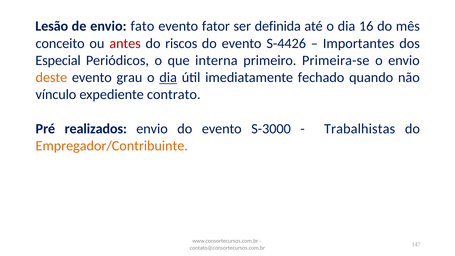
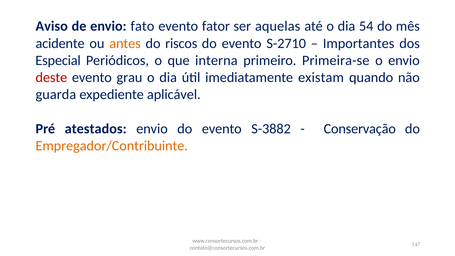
Lesão: Lesão -> Aviso (52, 26)
definida: definida -> aquelas (278, 26)
16: 16 -> 54 (366, 26)
conceito: conceito -> acidente (60, 43)
antes colour: red -> orange (125, 43)
S-4426: S-4426 -> S-2710 (286, 43)
deste colour: orange -> red (51, 77)
dia underline: present -> none (168, 77)
fechado: fechado -> existam (321, 77)
vínculo: vínculo -> guarda (56, 95)
contrato: contrato -> aplicável (174, 95)
realizados: realizados -> atestados (96, 129)
S-3000: S-3000 -> S-3882 (271, 129)
Trabalhistas: Trabalhistas -> Conservação (360, 129)
